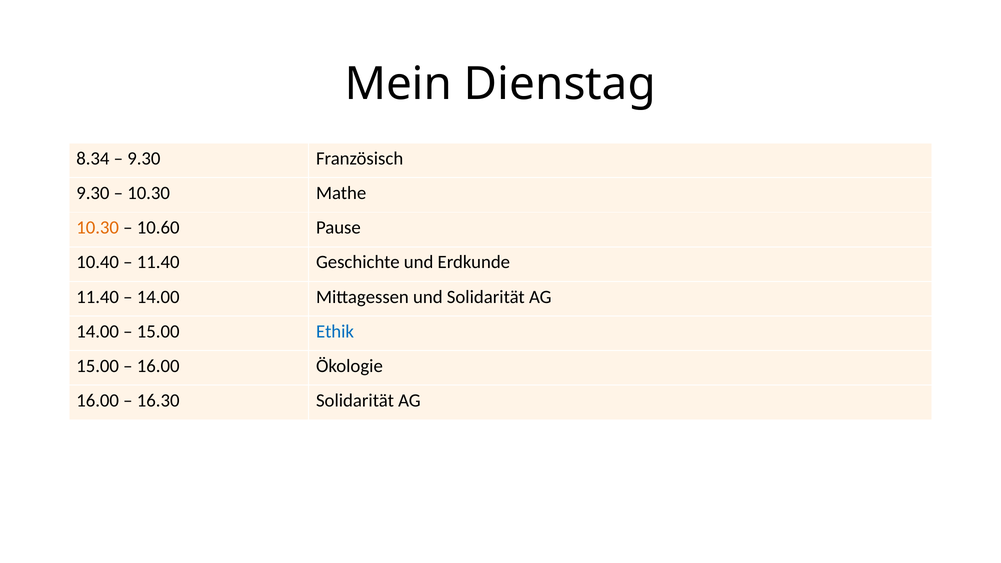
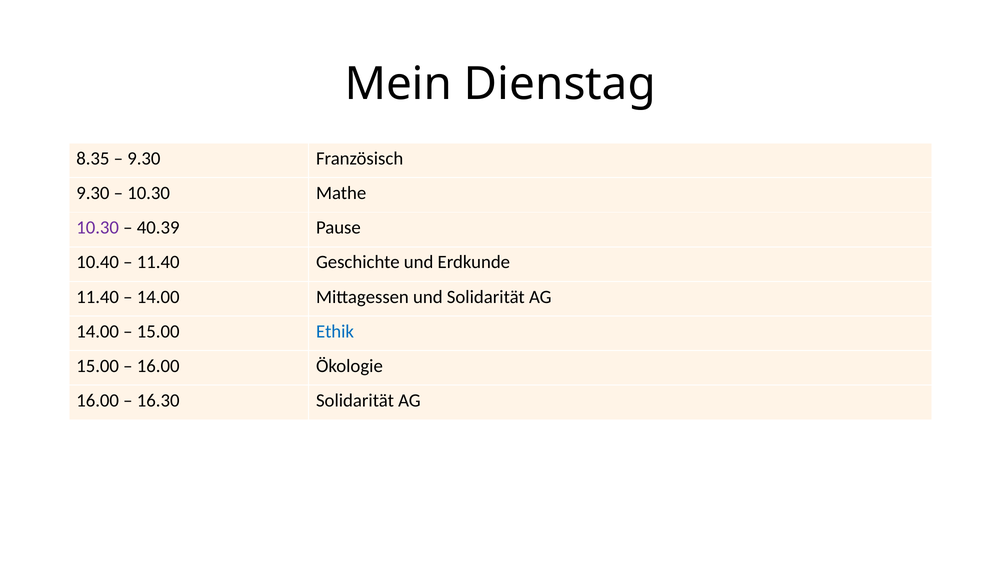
8.34: 8.34 -> 8.35 (93, 159)
10.30 colour: orange -> purple (98, 228)
10.60: 10.60 -> 40.39 (158, 228)
